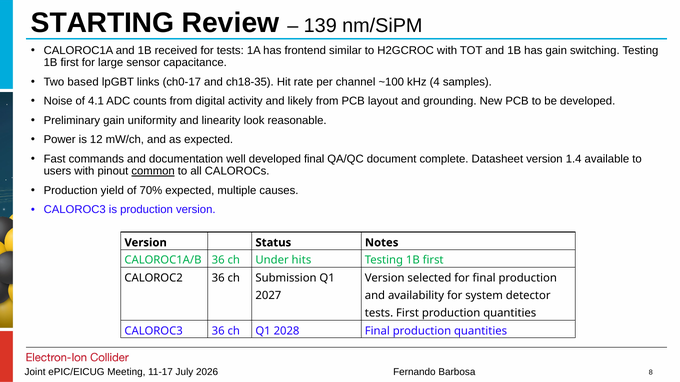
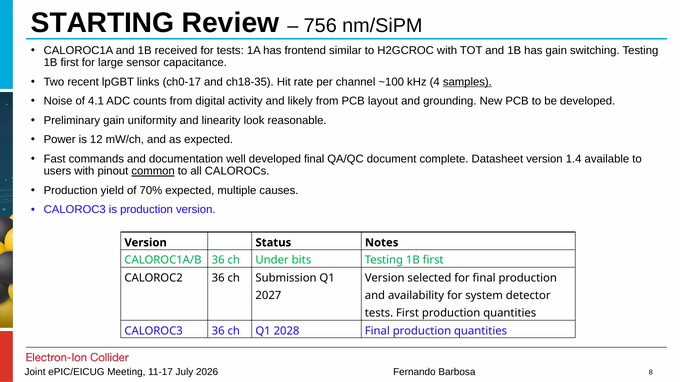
139: 139 -> 756 (320, 26)
based: based -> recent (83, 82)
samples underline: none -> present (467, 82)
hits: hits -> bits (302, 261)
